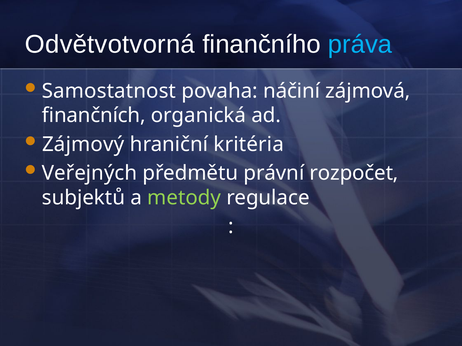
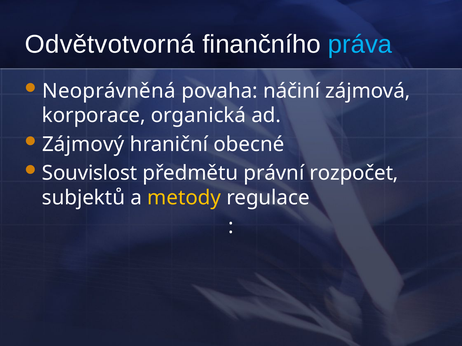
Samostatnost: Samostatnost -> Neoprávněná (109, 91)
finančních: finančních -> korporace (94, 116)
kritéria: kritéria -> obecné (249, 144)
Veřejných: Veřejných -> Souvislost (90, 173)
metody colour: light green -> yellow (184, 198)
